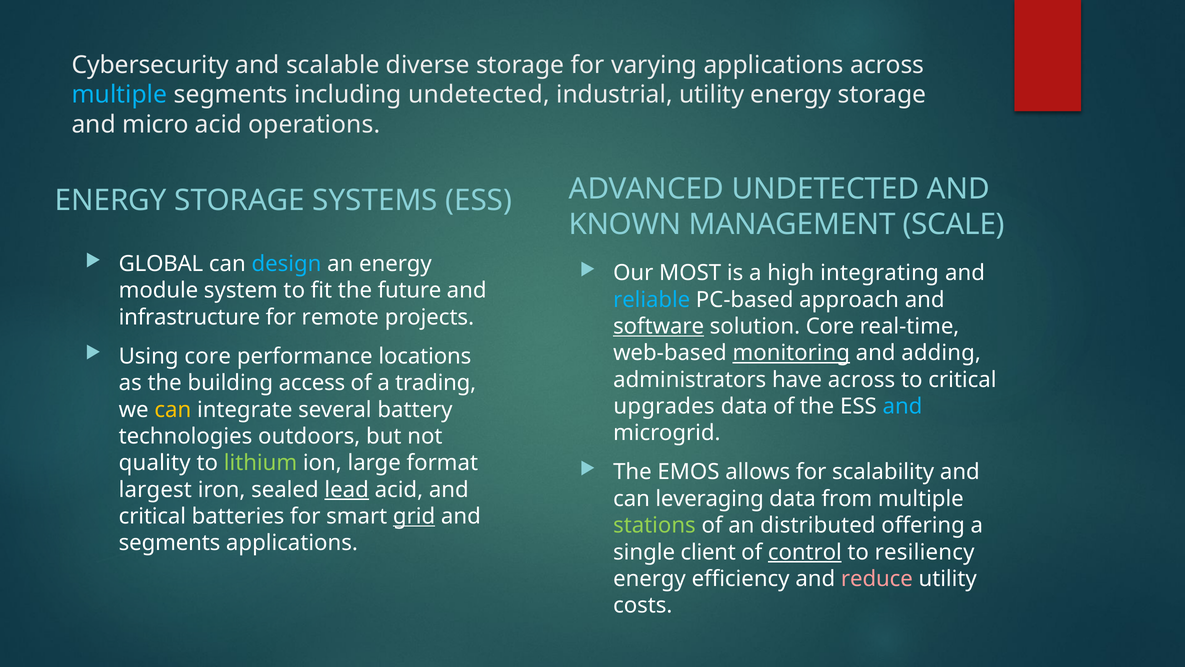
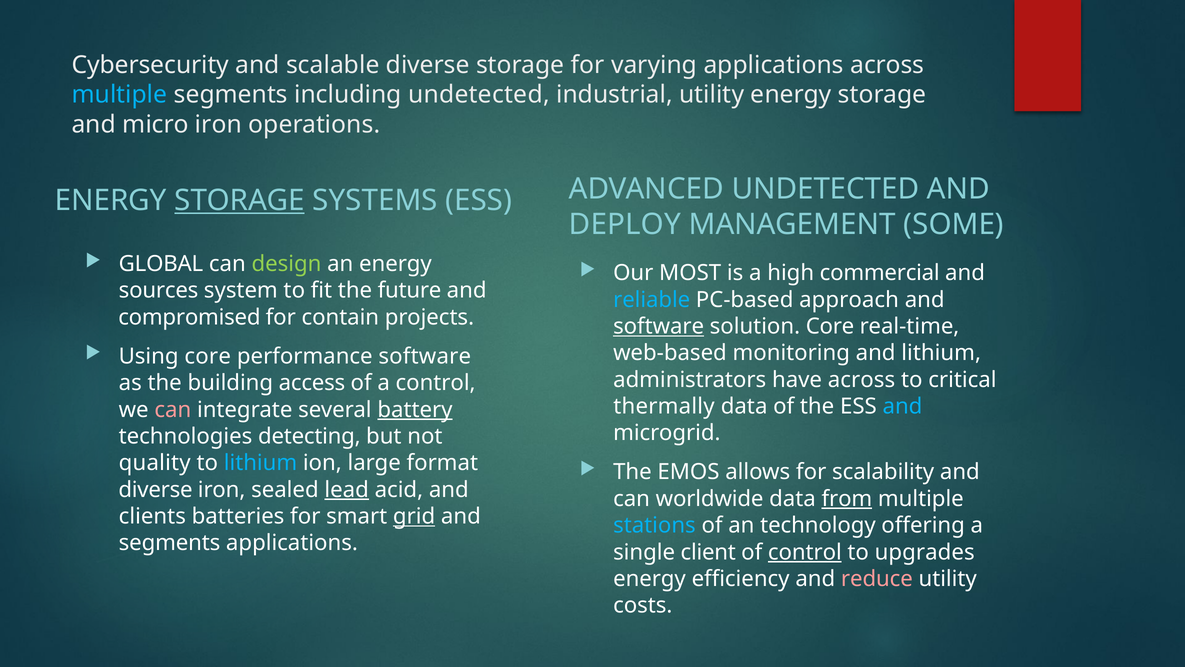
micro acid: acid -> iron (218, 124)
STORAGE underline: none -> present (240, 200)
KNOWN: KNOWN -> DEPLOY (625, 224)
SCALE: SCALE -> SOME (954, 224)
design colour: light blue -> light green (286, 264)
integrating: integrating -> commercial (880, 273)
module: module -> sources (159, 290)
infrastructure: infrastructure -> compromised (189, 317)
remote: remote -> contain (340, 317)
performance locations: locations -> software (425, 356)
monitoring underline: present -> none (791, 353)
and adding: adding -> lithium (941, 353)
a trading: trading -> control (436, 383)
upgrades: upgrades -> thermally (664, 406)
can colour: yellow -> pink (173, 409)
battery underline: none -> present (415, 409)
outdoors: outdoors -> detecting (309, 436)
lithium colour: light green -> light blue (260, 463)
largest: largest -> diverse (155, 489)
leveraging: leveraging -> worldwide (710, 498)
from underline: none -> present (847, 498)
critical: critical -> clients (152, 516)
stations colour: light green -> light blue (654, 525)
distributed: distributed -> technology (818, 525)
resiliency: resiliency -> upgrades (925, 552)
